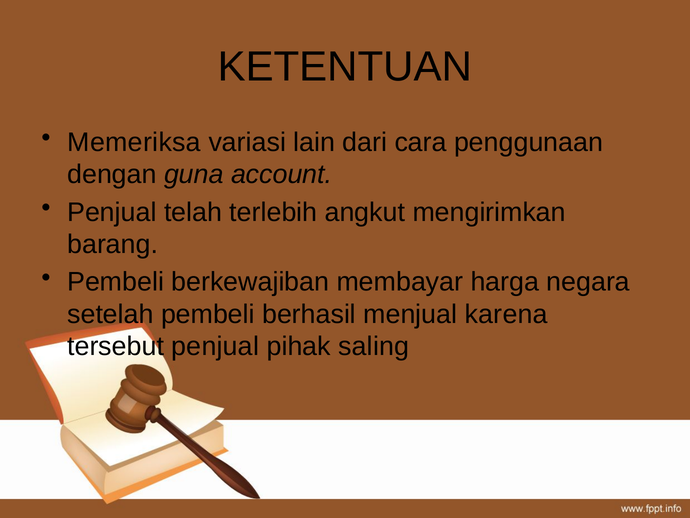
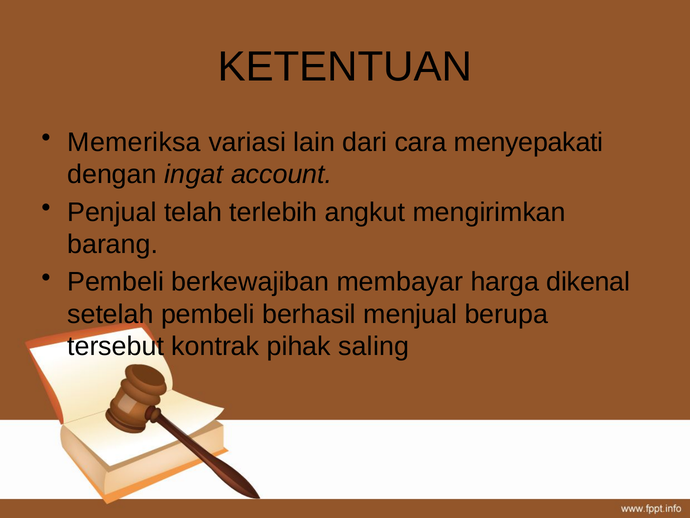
penggunaan: penggunaan -> menyepakati (529, 142)
guna: guna -> ingat (194, 174)
negara: negara -> dikenal (588, 282)
karena: karena -> berupa (506, 314)
tersebut penjual: penjual -> kontrak (215, 346)
